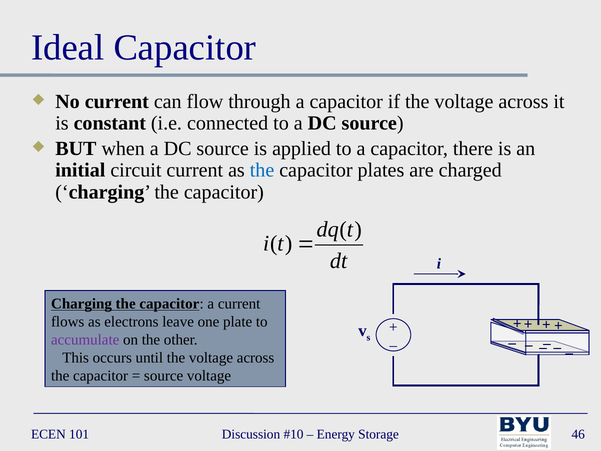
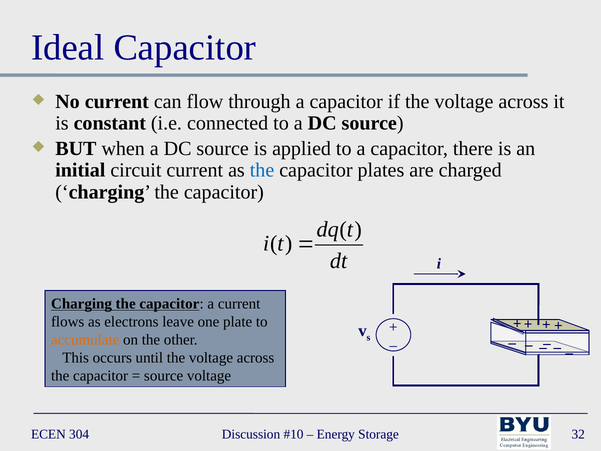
accumulate colour: purple -> orange (85, 340)
101: 101 -> 304 (79, 434)
46: 46 -> 32 (578, 434)
